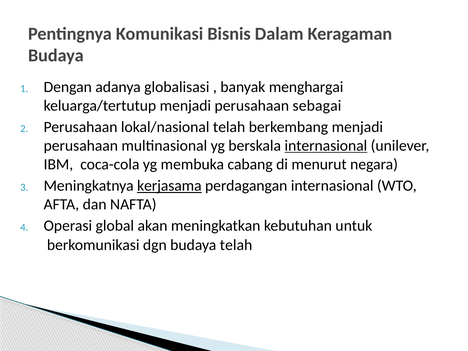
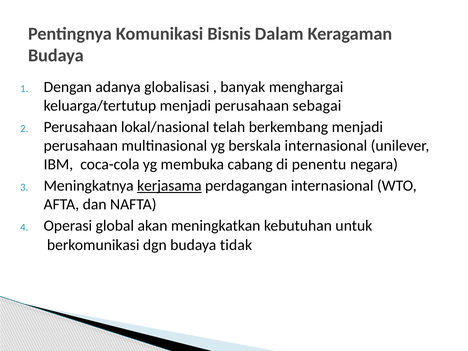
internasional underline: present -> none (326, 146)
menurut: menurut -> penentu (319, 164)
budaya telah: telah -> tidak (236, 245)
